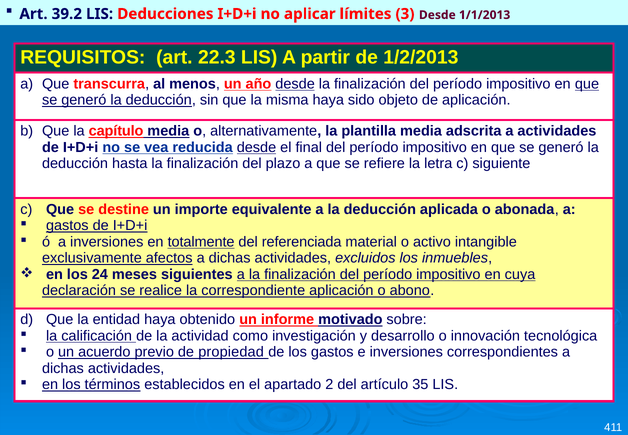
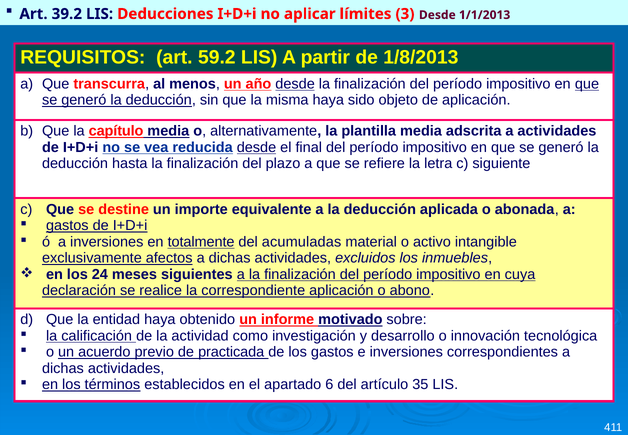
22.3: 22.3 -> 59.2 (217, 57)
1/2/2013: 1/2/2013 -> 1/8/2013 (421, 57)
referenciada: referenciada -> acumuladas (302, 242)
propiedad: propiedad -> practicada (231, 352)
2: 2 -> 6 (329, 384)
